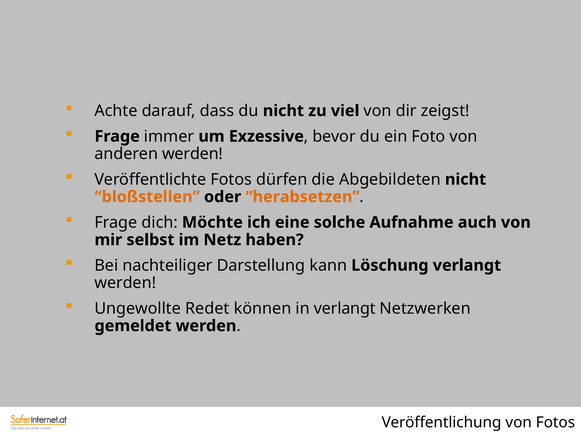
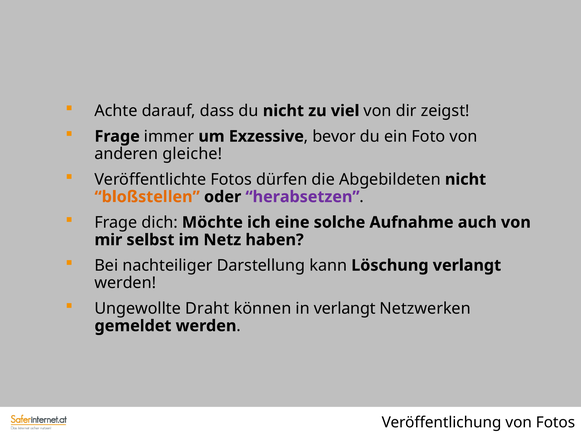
anderen werden: werden -> gleiche (192, 154)
herabsetzen colour: orange -> purple (303, 197)
Redet: Redet -> Draht (207, 308)
